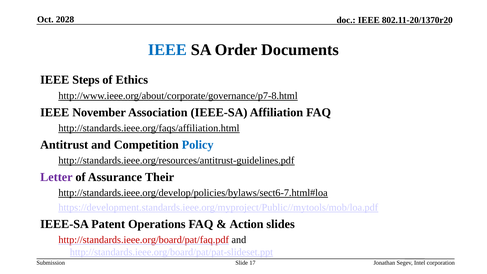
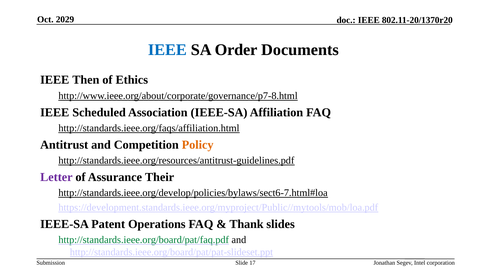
2028: 2028 -> 2029 (65, 19)
Steps: Steps -> Then (86, 80)
November: November -> Scheduled (99, 112)
Policy colour: blue -> orange (198, 145)
Action: Action -> Thank (247, 224)
http://standards.ieee.org/board/pat/faq.pdf colour: red -> green (144, 240)
